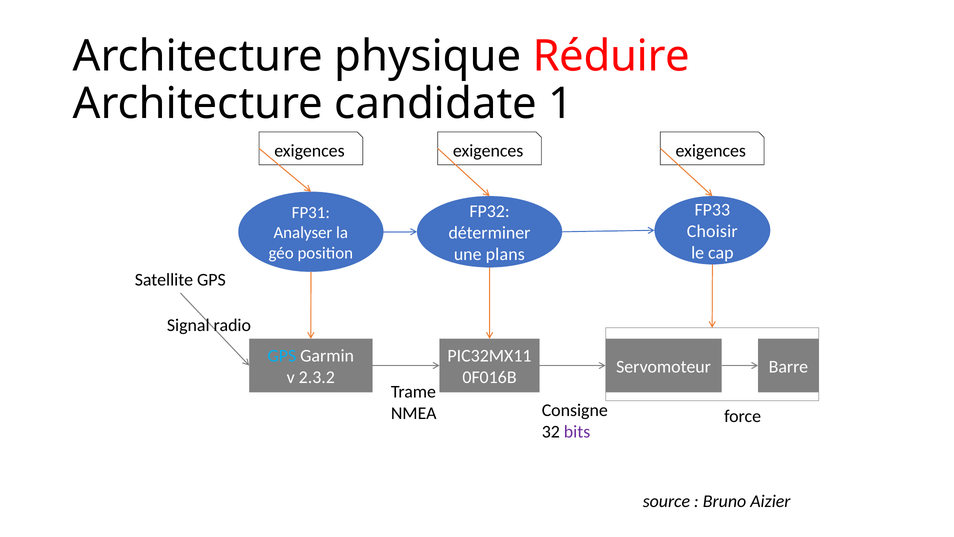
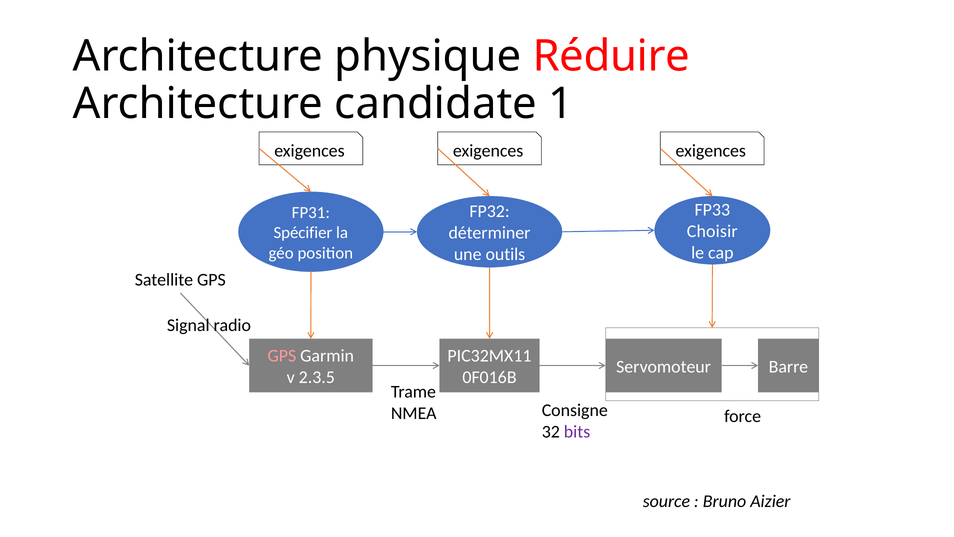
Analyser: Analyser -> Spécifier (303, 233)
plans: plans -> outils (505, 254)
GPS colour: light blue -> pink (282, 356)
2.3.2: 2.3.2 -> 2.3.5 (317, 377)
